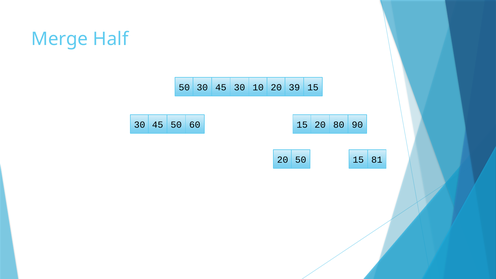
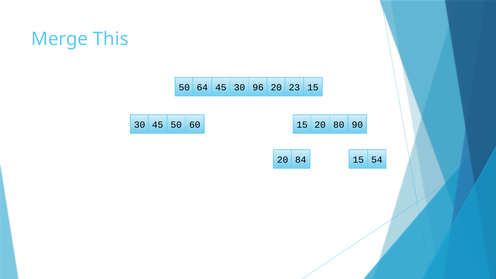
Half: Half -> This (111, 39)
50 30: 30 -> 64 (202, 87)
10: 10 -> 96 (258, 87)
39: 39 -> 23 (294, 87)
20 50: 50 -> 84 (301, 160)
81: 81 -> 54 (377, 160)
